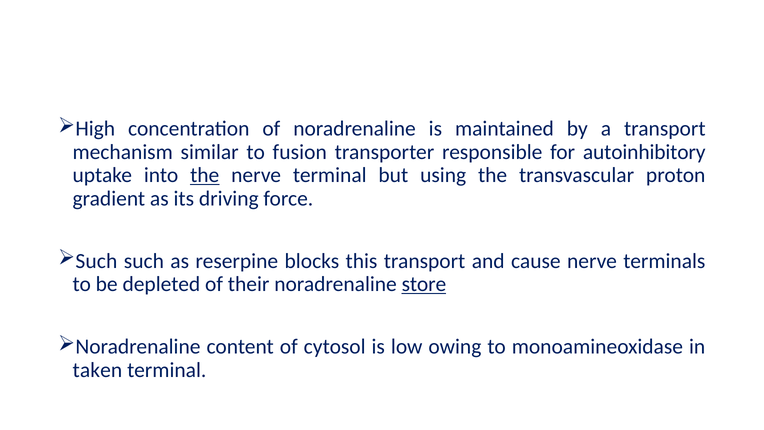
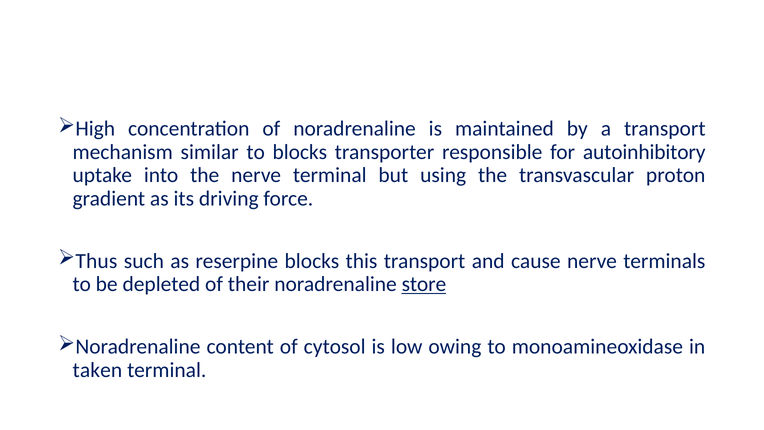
to fusion: fusion -> blocks (300, 152)
the underline: present -> none (205, 175)
Such: Such -> Thus (96, 261)
